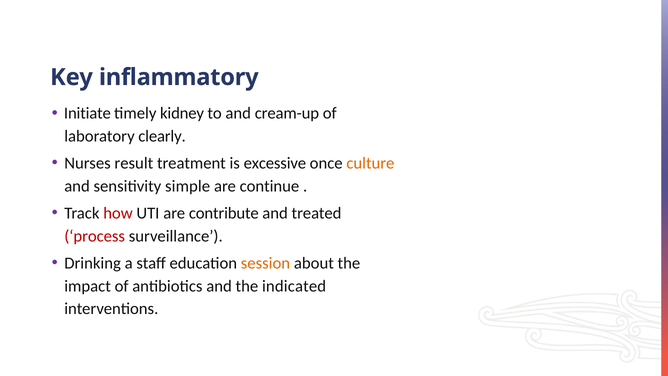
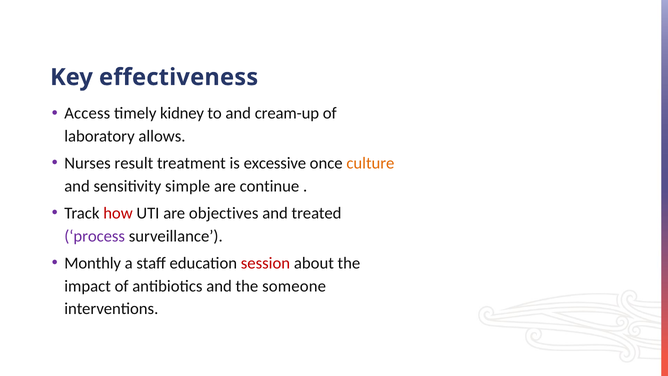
inflammatory: inflammatory -> effectiveness (179, 77)
Initiate: Initiate -> Access (87, 113)
clearly: clearly -> allows (162, 136)
contribute: contribute -> objectives (224, 213)
process colour: red -> purple (95, 236)
Drinking: Drinking -> Monthly (93, 263)
session colour: orange -> red (265, 263)
indicated: indicated -> someone (294, 286)
